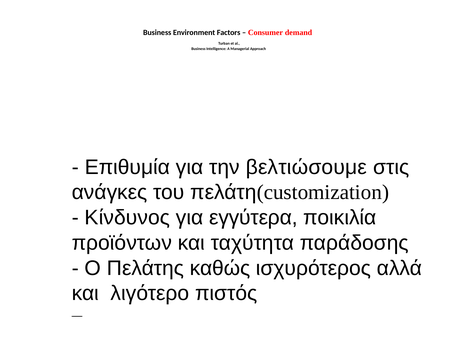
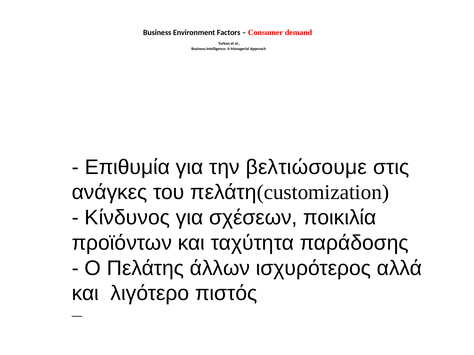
εγγύτερα: εγγύτερα -> σχέσεων (253, 218)
καθώς: καθώς -> άλλων (220, 268)
